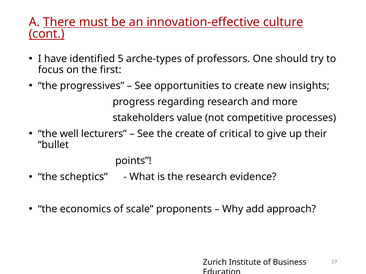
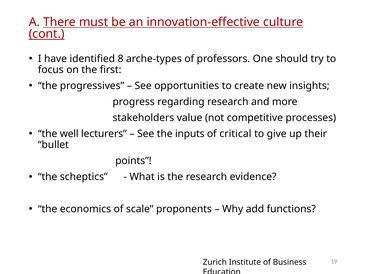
5: 5 -> 8 (121, 59)
the create: create -> inputs (190, 134)
approach: approach -> functions (291, 209)
